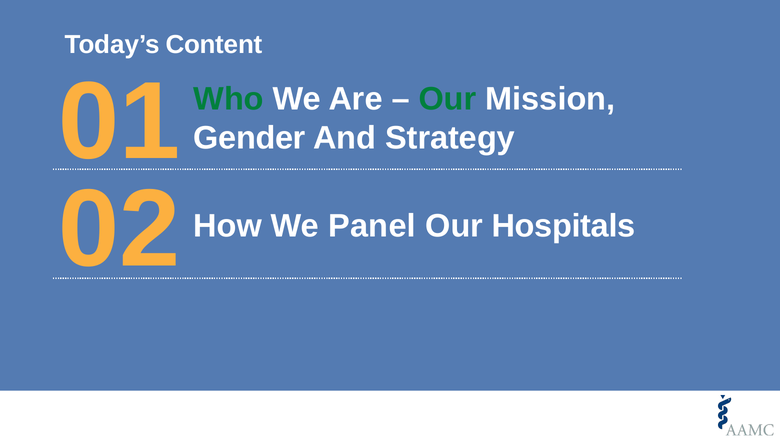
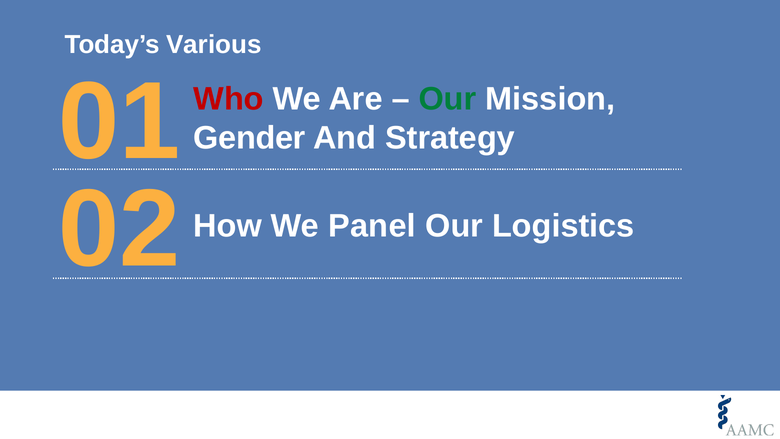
Content: Content -> Various (214, 45)
Who colour: green -> red (229, 99)
Hospitals: Hospitals -> Logistics (563, 226)
